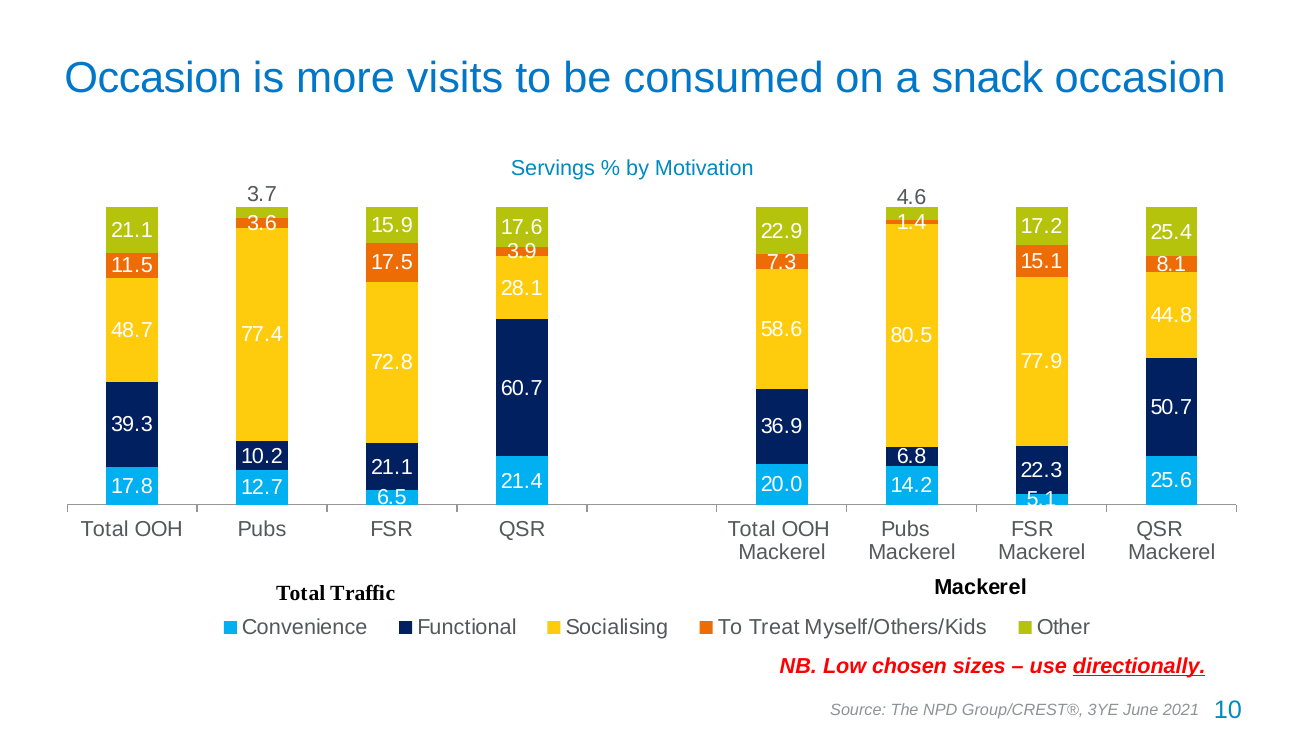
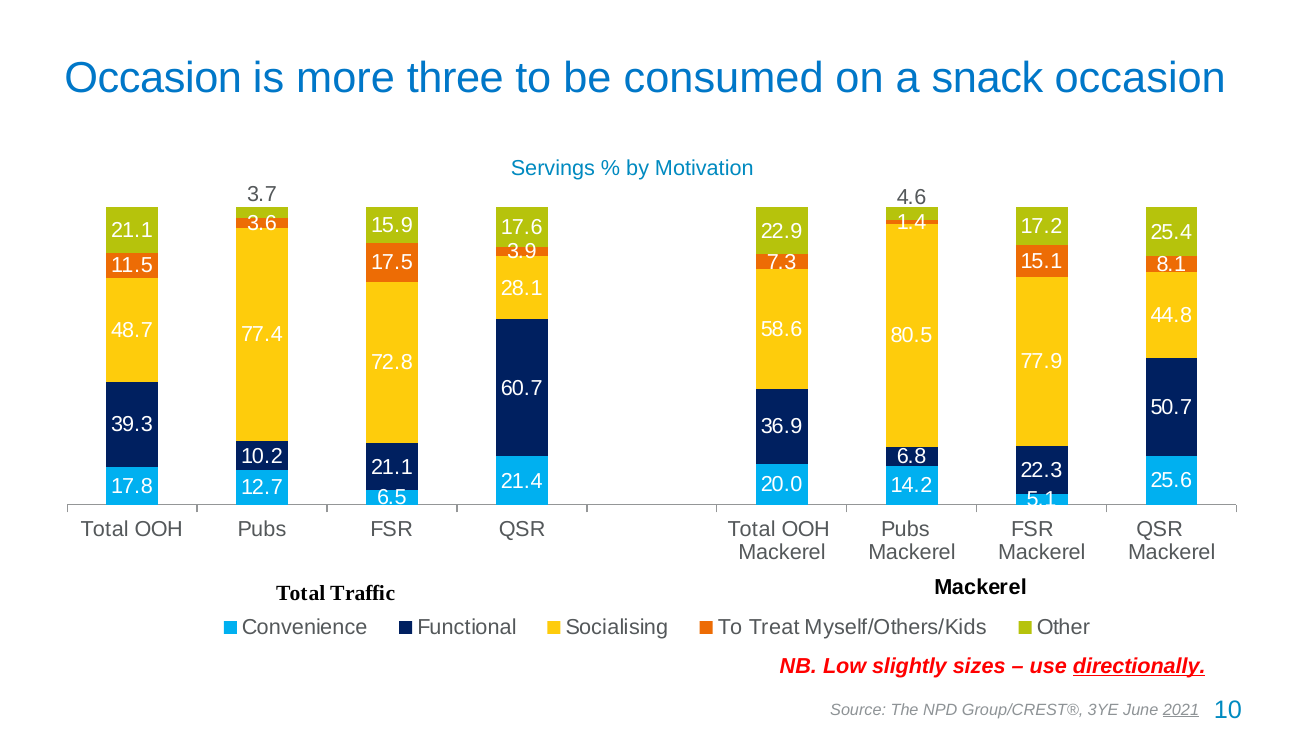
visits: visits -> three (455, 78)
chosen: chosen -> slightly (909, 666)
2021 underline: none -> present (1181, 710)
